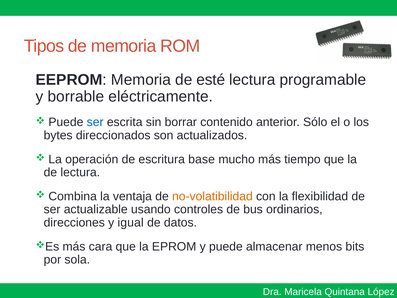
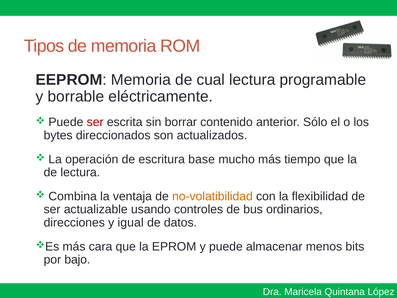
esté: esté -> cual (211, 80)
ser colour: blue -> red (95, 122)
sola: sola -> bajo (77, 259)
